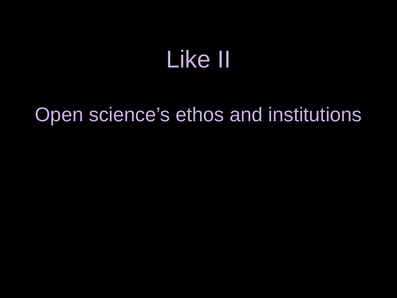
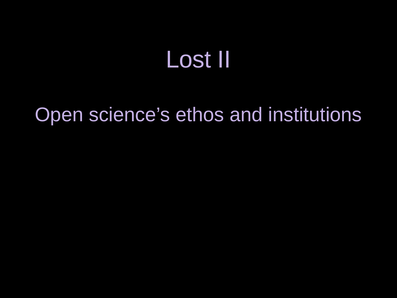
Like: Like -> Lost (188, 60)
